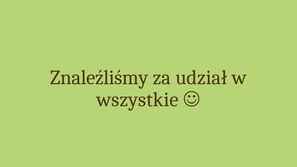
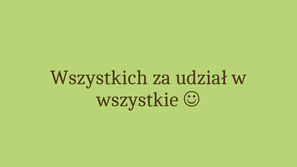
Znaleźliśmy: Znaleźliśmy -> Wszystkich (99, 78)
